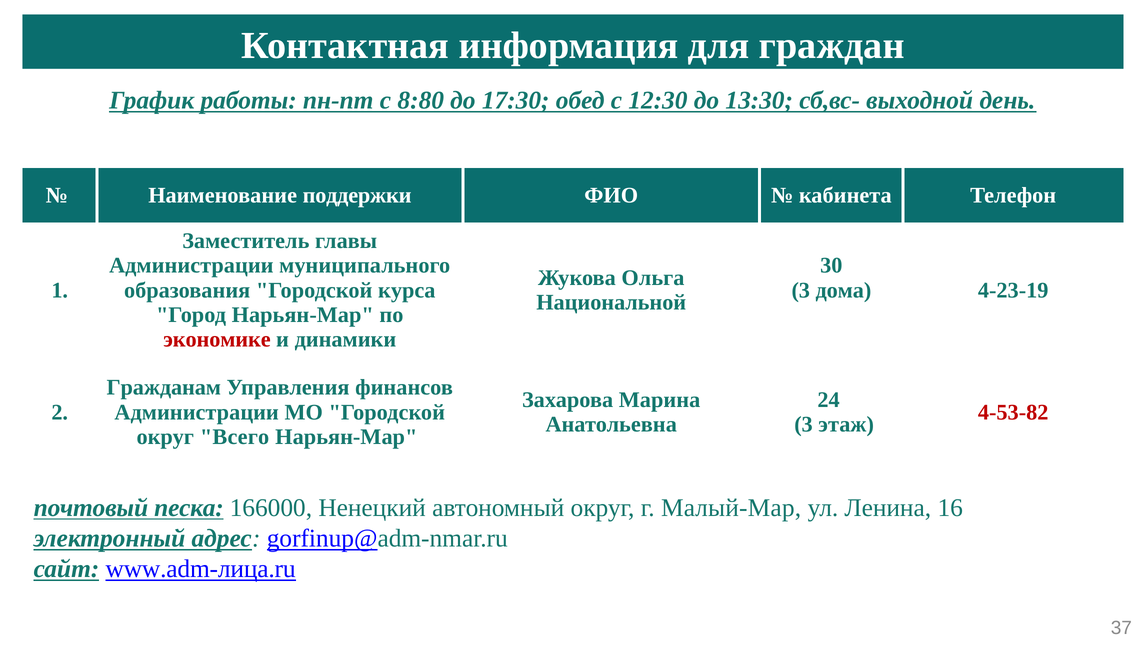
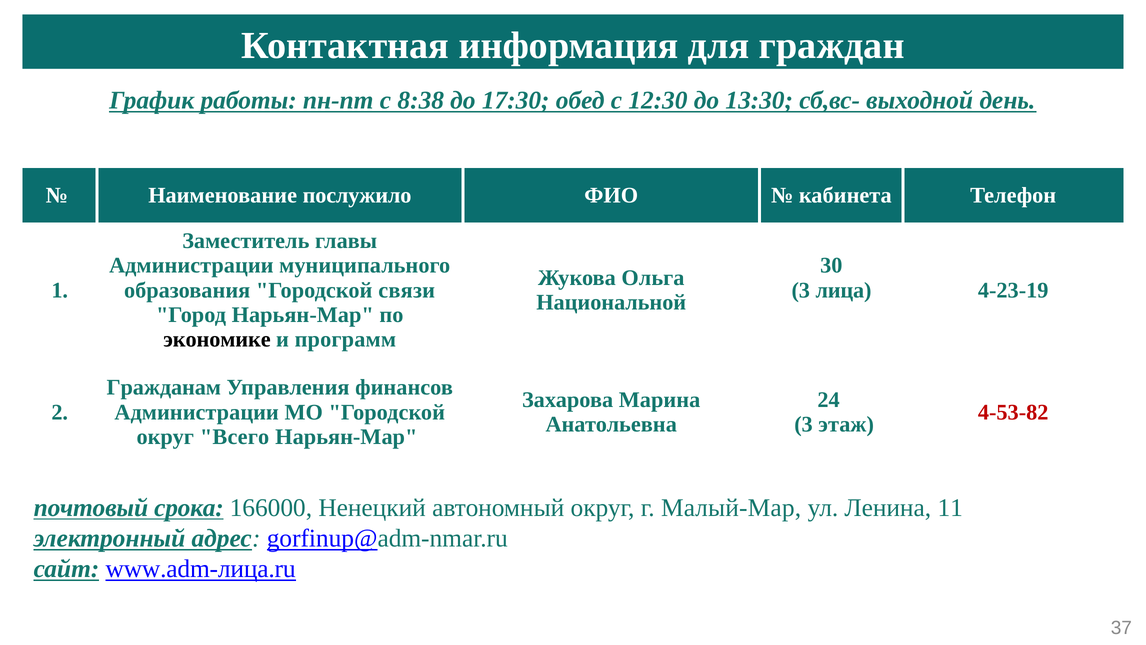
8:80: 8:80 -> 8:38 (421, 100)
поддержки: поддержки -> послужило (357, 195)
курса: курса -> связи (407, 290)
дома: дома -> лица (843, 290)
экономике colour: red -> black (217, 339)
динамики: динамики -> программ (345, 339)
песка: песка -> срока (189, 507)
16: 16 -> 11 (950, 507)
